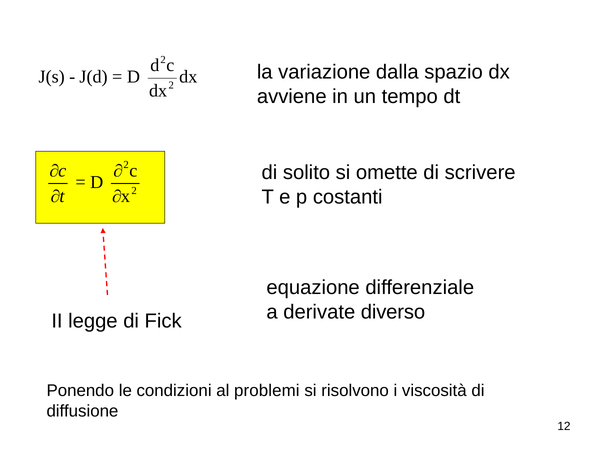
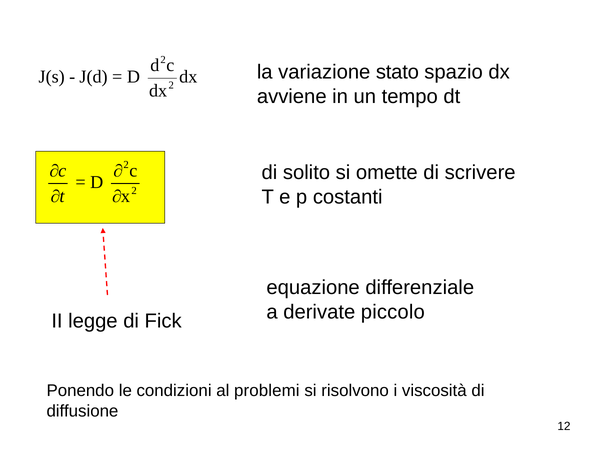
dalla: dalla -> stato (397, 72)
diverso: diverso -> piccolo (393, 311)
